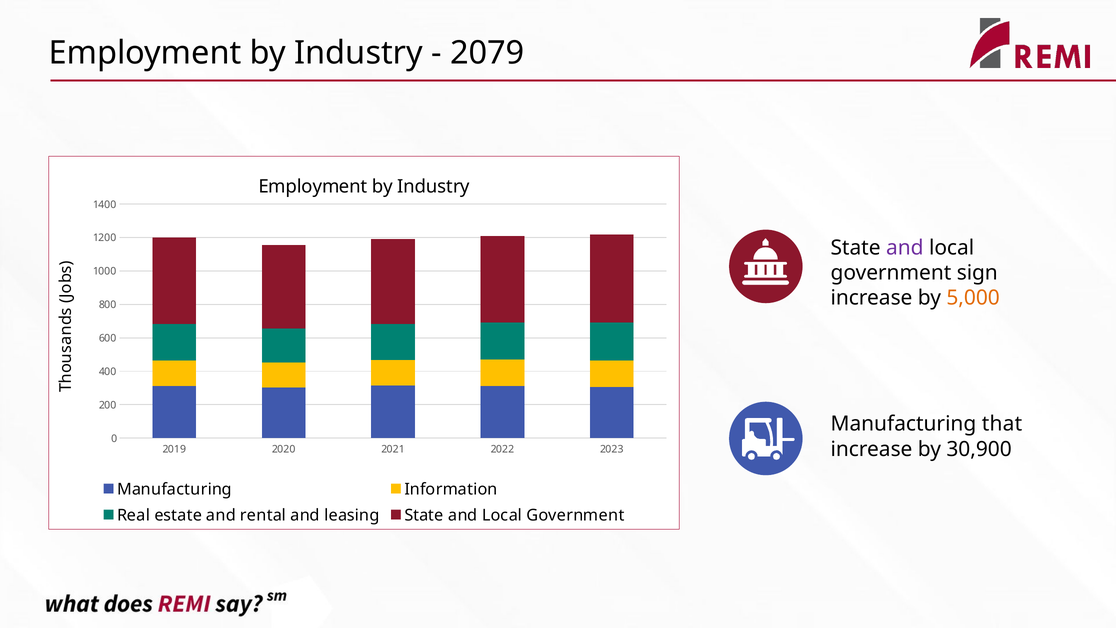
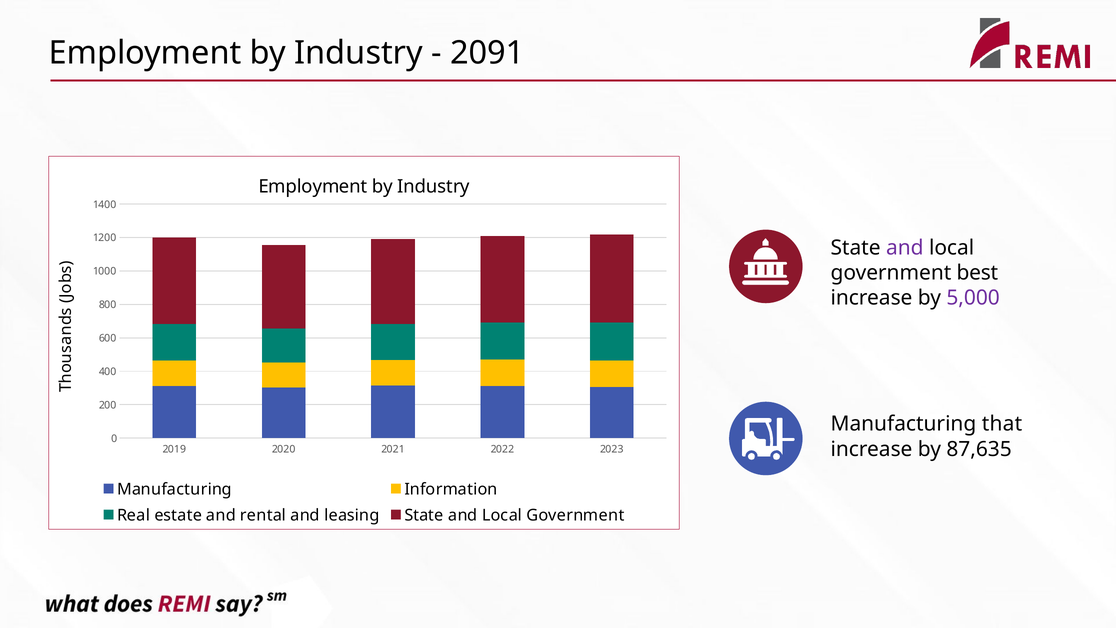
2079: 2079 -> 2091 (487, 53)
sign: sign -> best (977, 273)
5,000 colour: orange -> purple (973, 298)
30,900: 30,900 -> 87,635 (979, 449)
